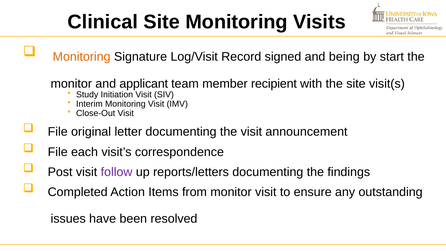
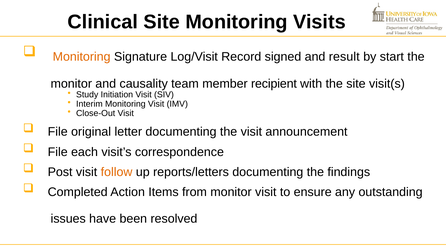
being: being -> result (344, 57)
applicant: applicant -> causality (144, 84)
follow colour: purple -> orange (117, 172)
